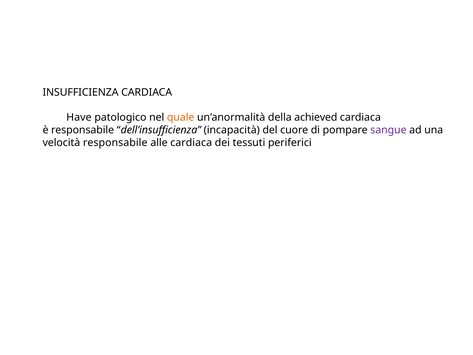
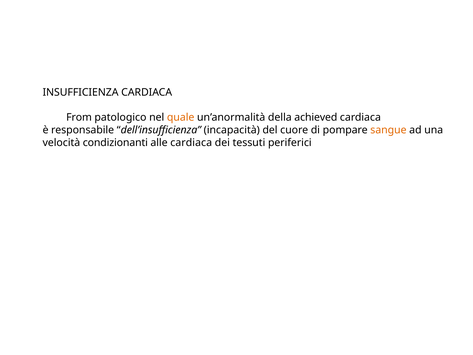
Have: Have -> From (79, 117)
sangue colour: purple -> orange (388, 130)
velocità responsabile: responsabile -> condizionanti (115, 143)
